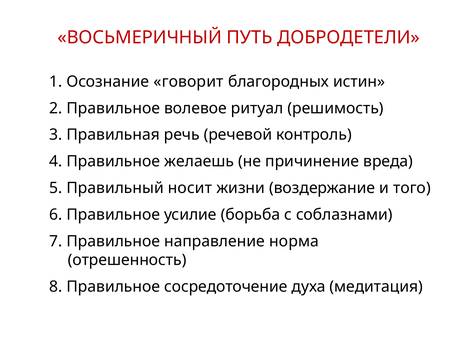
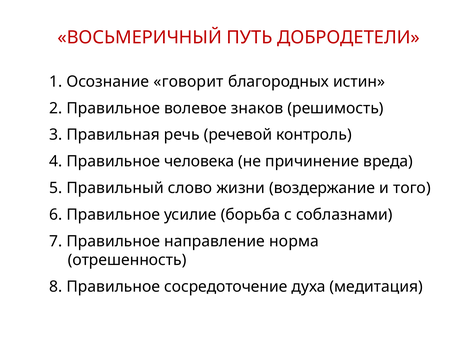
ритуал: ритуал -> знаков (257, 108)
желаешь: желаешь -> человека (199, 162)
носит: носит -> слово (190, 188)
